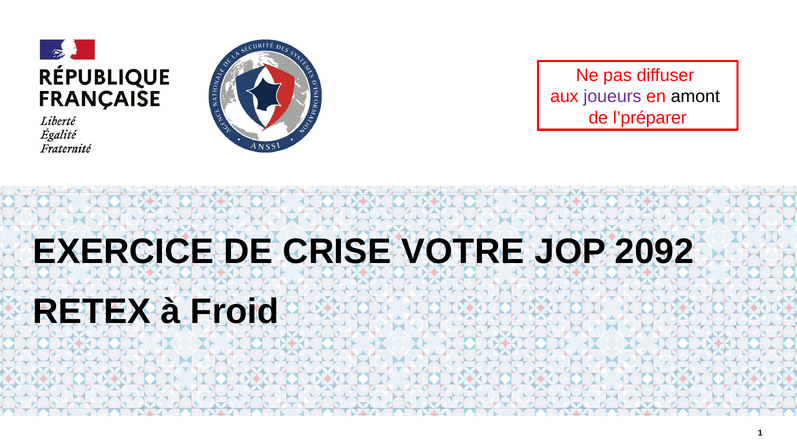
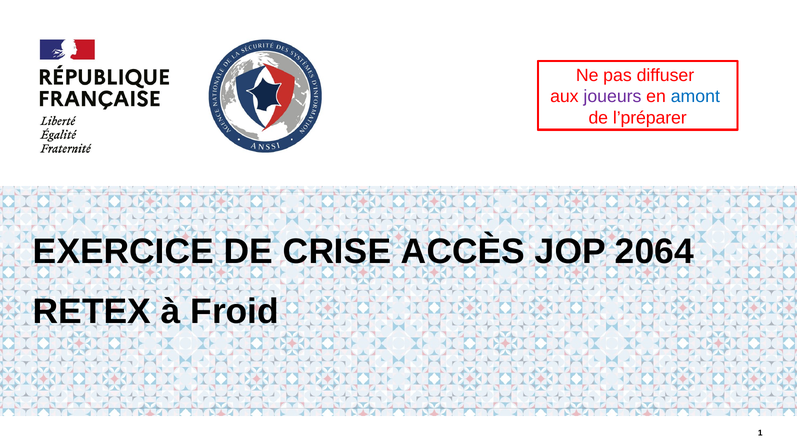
amont colour: black -> blue (695, 97)
VOTRE: VOTRE -> ACCÈS (463, 252)
2092: 2092 -> 2064 (654, 252)
